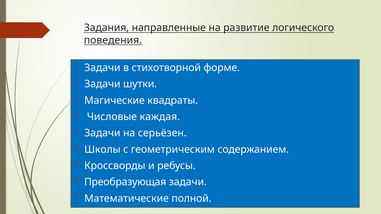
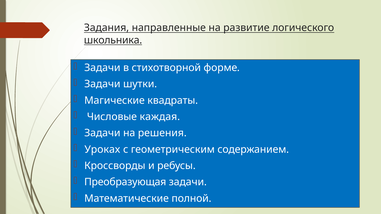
поведения: поведения -> школьника (113, 40)
серьёзен: серьёзен -> решения (162, 133)
Школы: Школы -> Уроках (102, 150)
